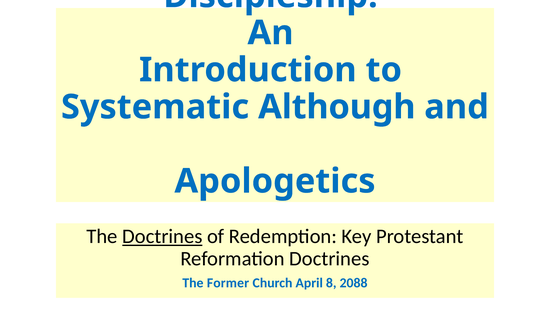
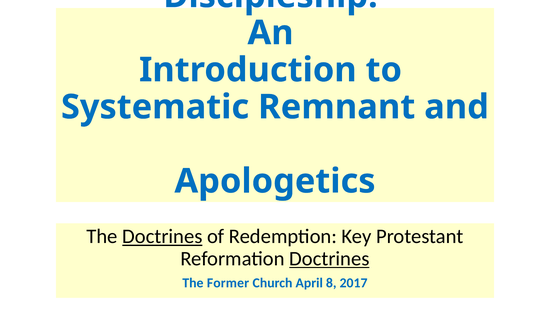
Although: Although -> Remnant (337, 107)
Doctrines underline: none -> present (329, 259)
2088: 2088 -> 2017 (354, 283)
